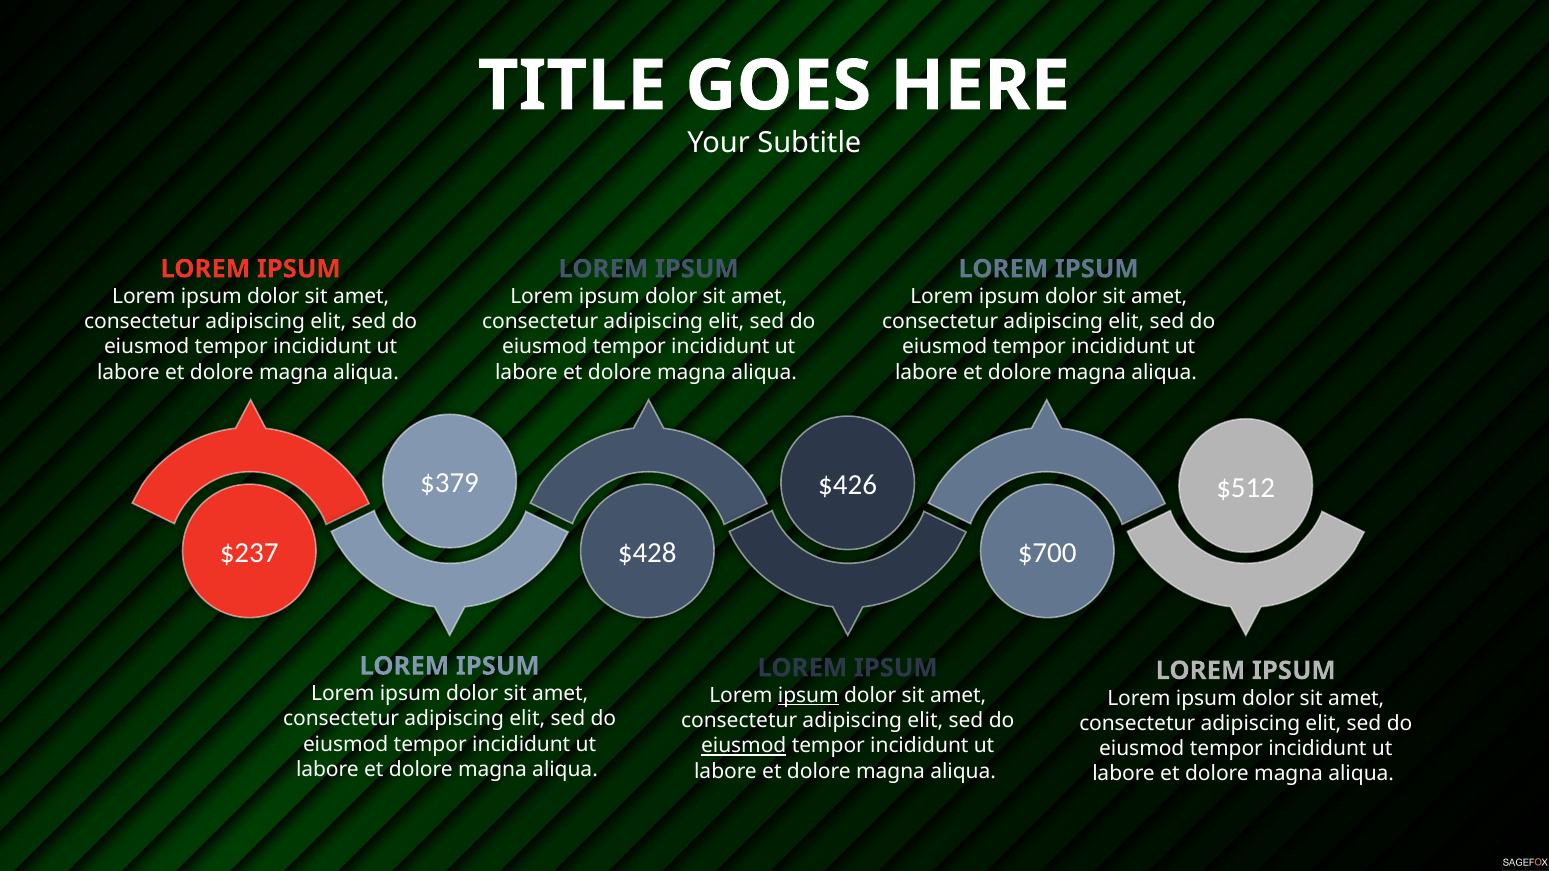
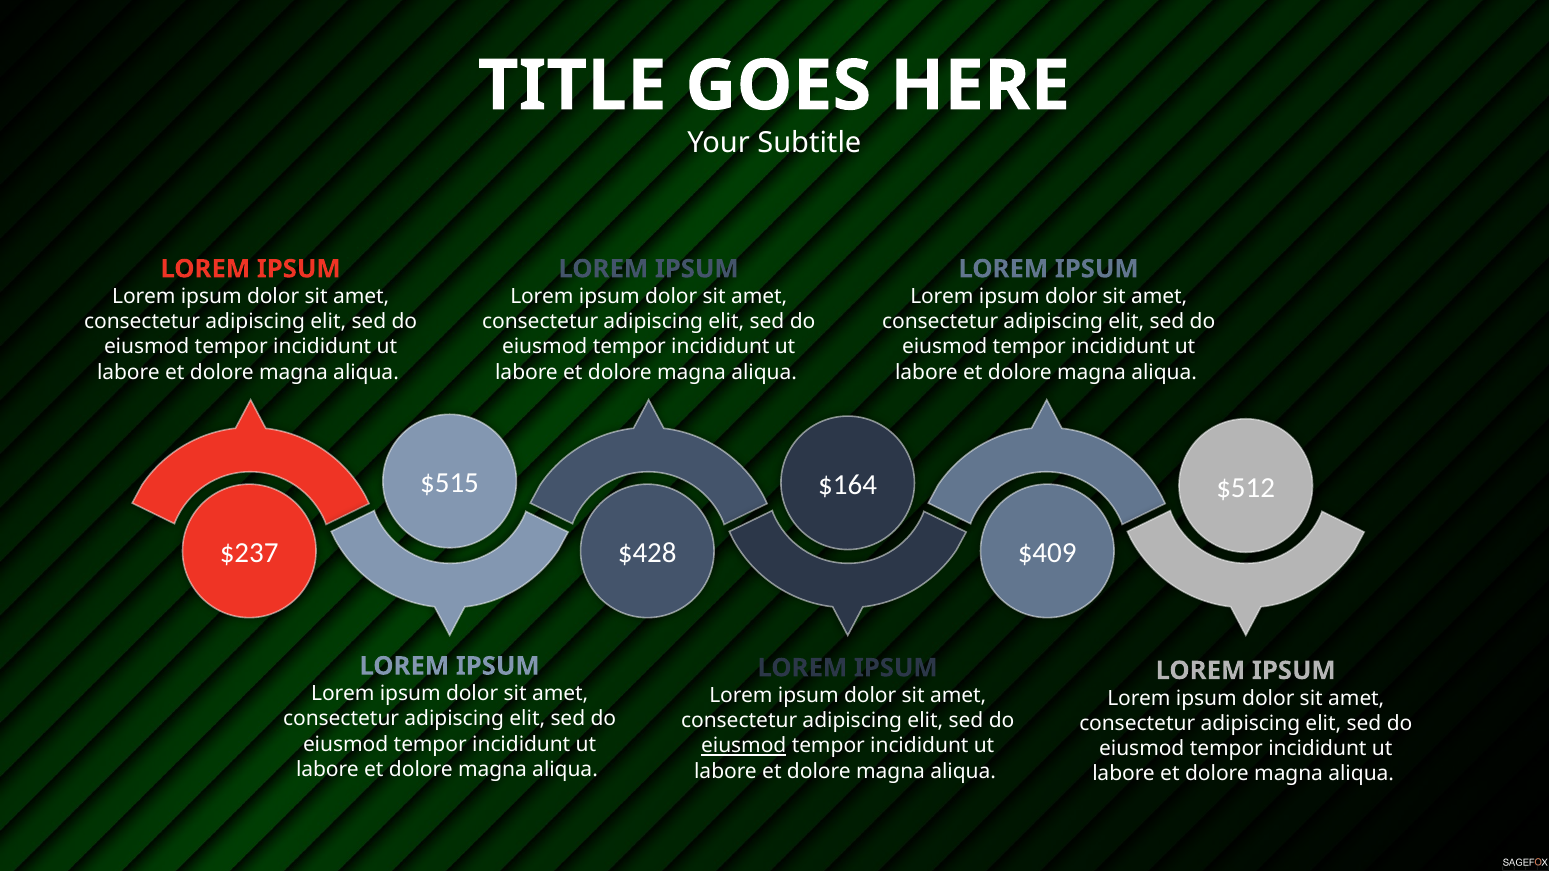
$379: $379 -> $515 (450, 483)
$426: $426 -> $164 (848, 485)
$700: $700 -> $409 (1047, 553)
ipsum underline: present -> none (808, 696)
